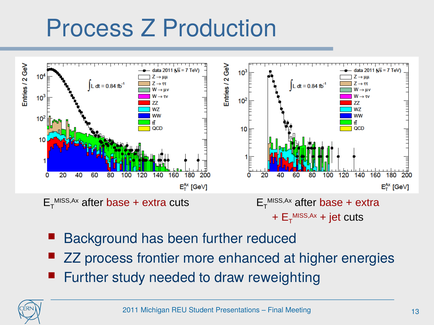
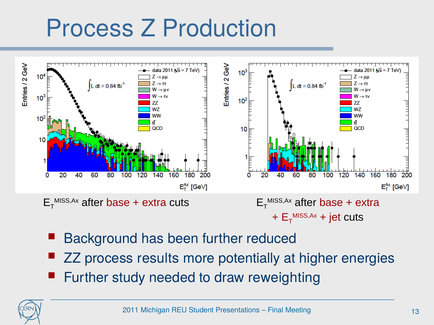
frontier: frontier -> results (158, 259)
enhanced: enhanced -> potentially (249, 259)
